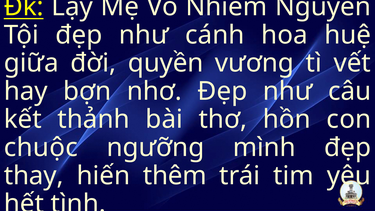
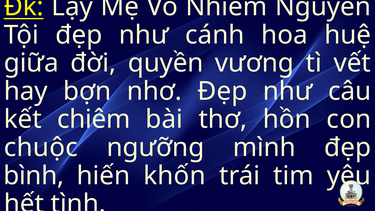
thảnh: thảnh -> chiêm (94, 119)
thay: thay -> bình (34, 176)
thêm: thêm -> khốn (175, 176)
